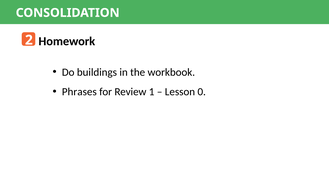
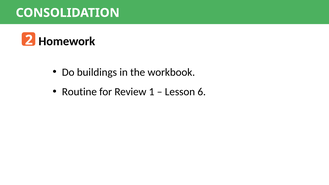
Phrases: Phrases -> Routine (79, 92)
0: 0 -> 6 (202, 92)
